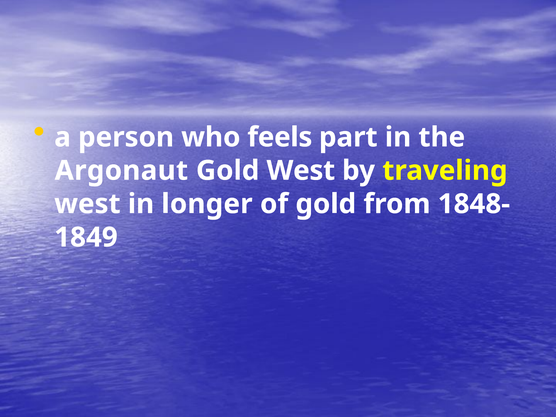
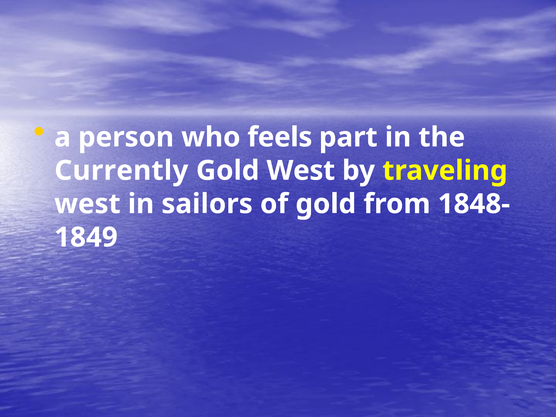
Argonaut: Argonaut -> Currently (121, 171)
longer: longer -> sailors (207, 204)
